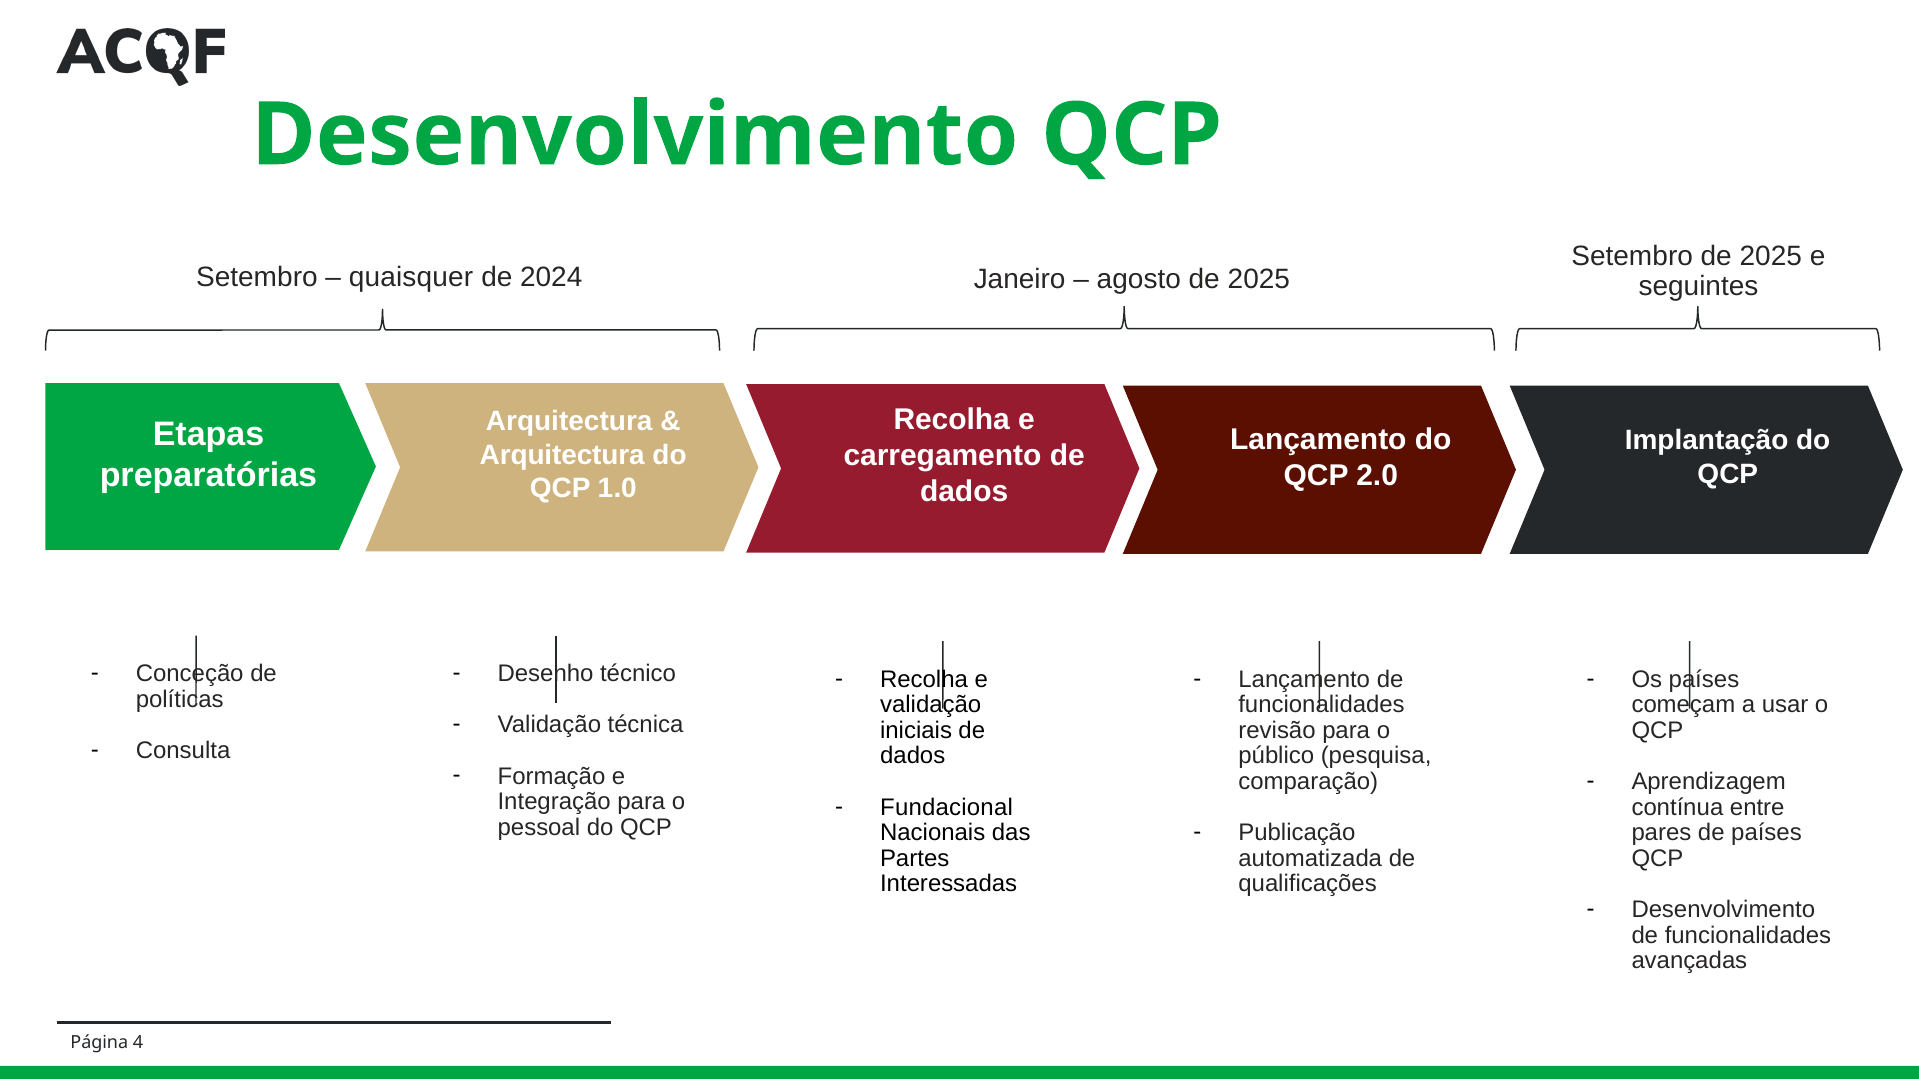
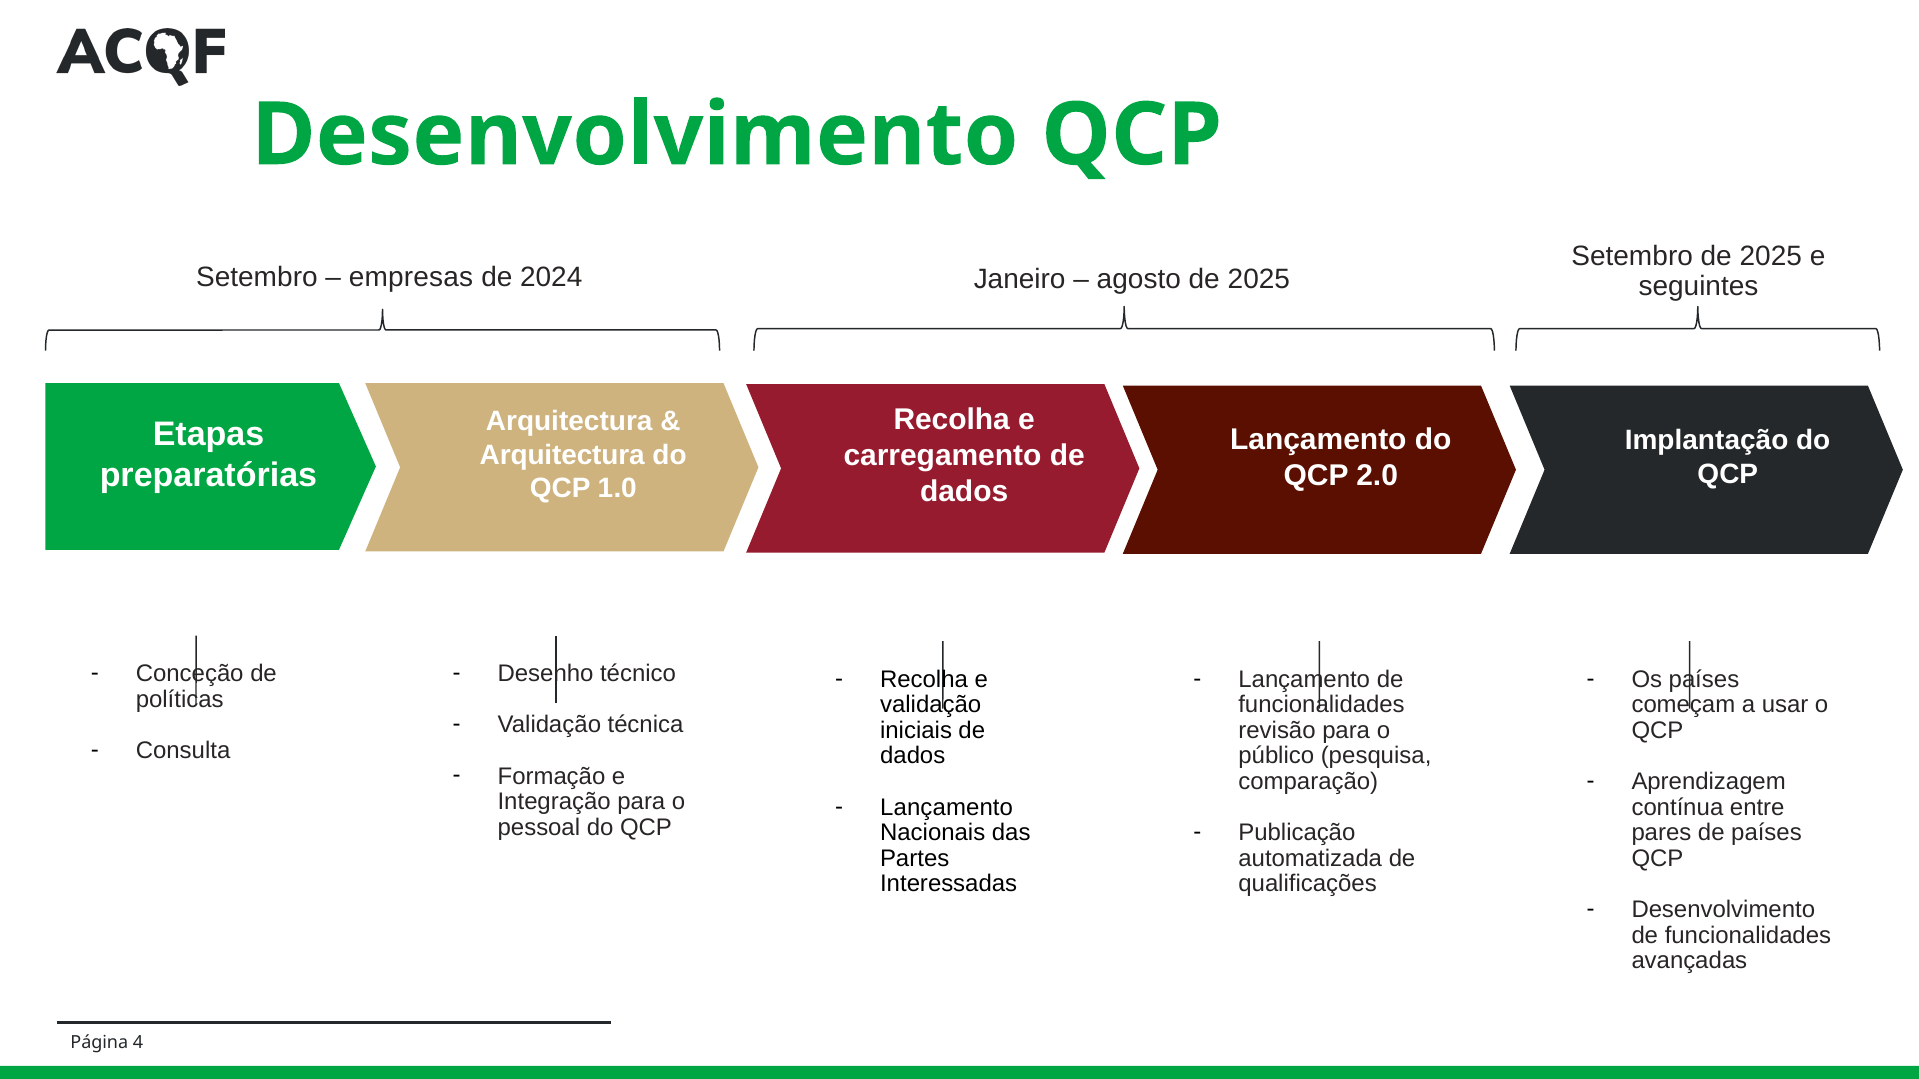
quaisquer: quaisquer -> empresas (411, 277)
Fundacional: Fundacional -> Lançamento (947, 807)
